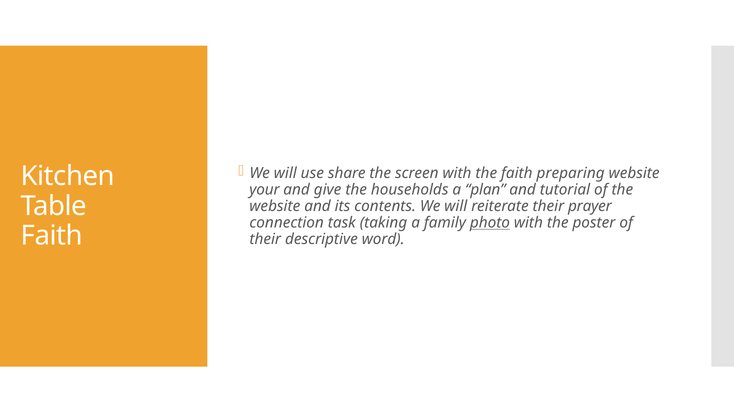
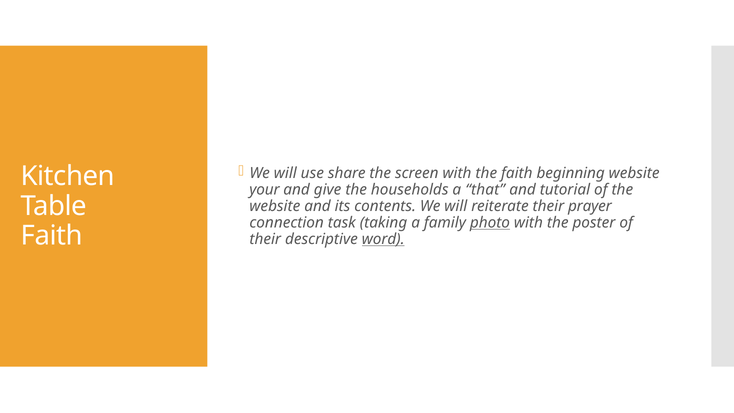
preparing: preparing -> beginning (571, 173)
plan: plan -> that (485, 190)
word underline: none -> present (383, 239)
